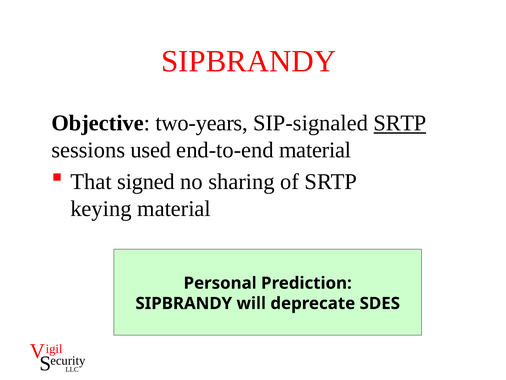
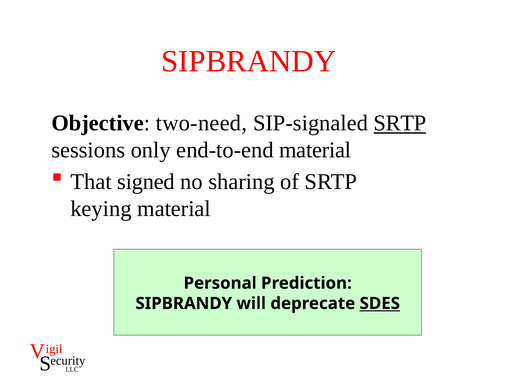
two-years: two-years -> two-need (201, 123)
used: used -> only (151, 150)
SDES underline: none -> present (380, 303)
